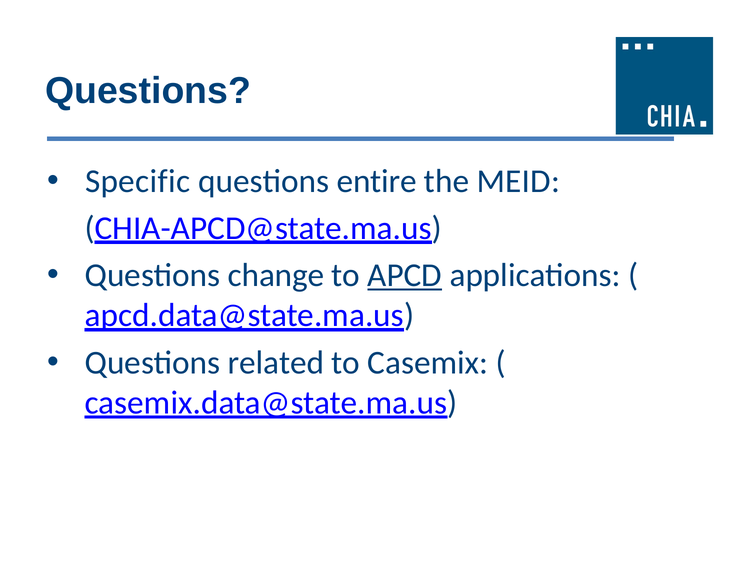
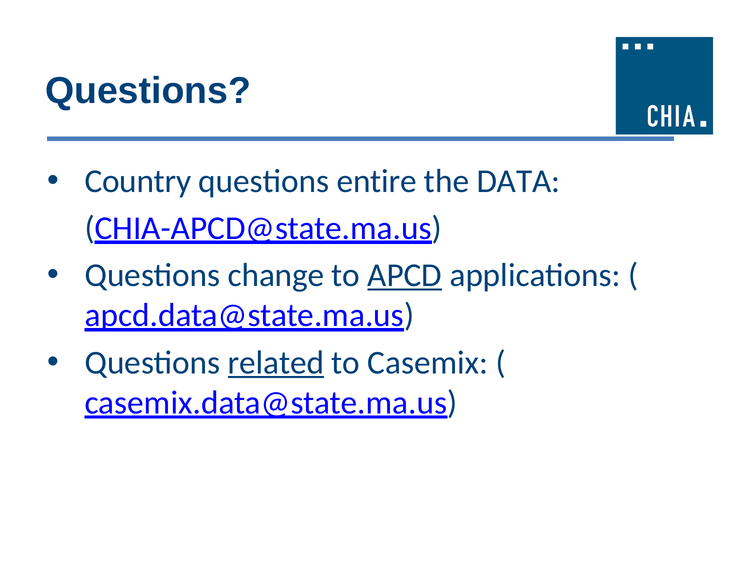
Specific: Specific -> Country (138, 181)
MEID: MEID -> DATA (518, 181)
related underline: none -> present (276, 363)
